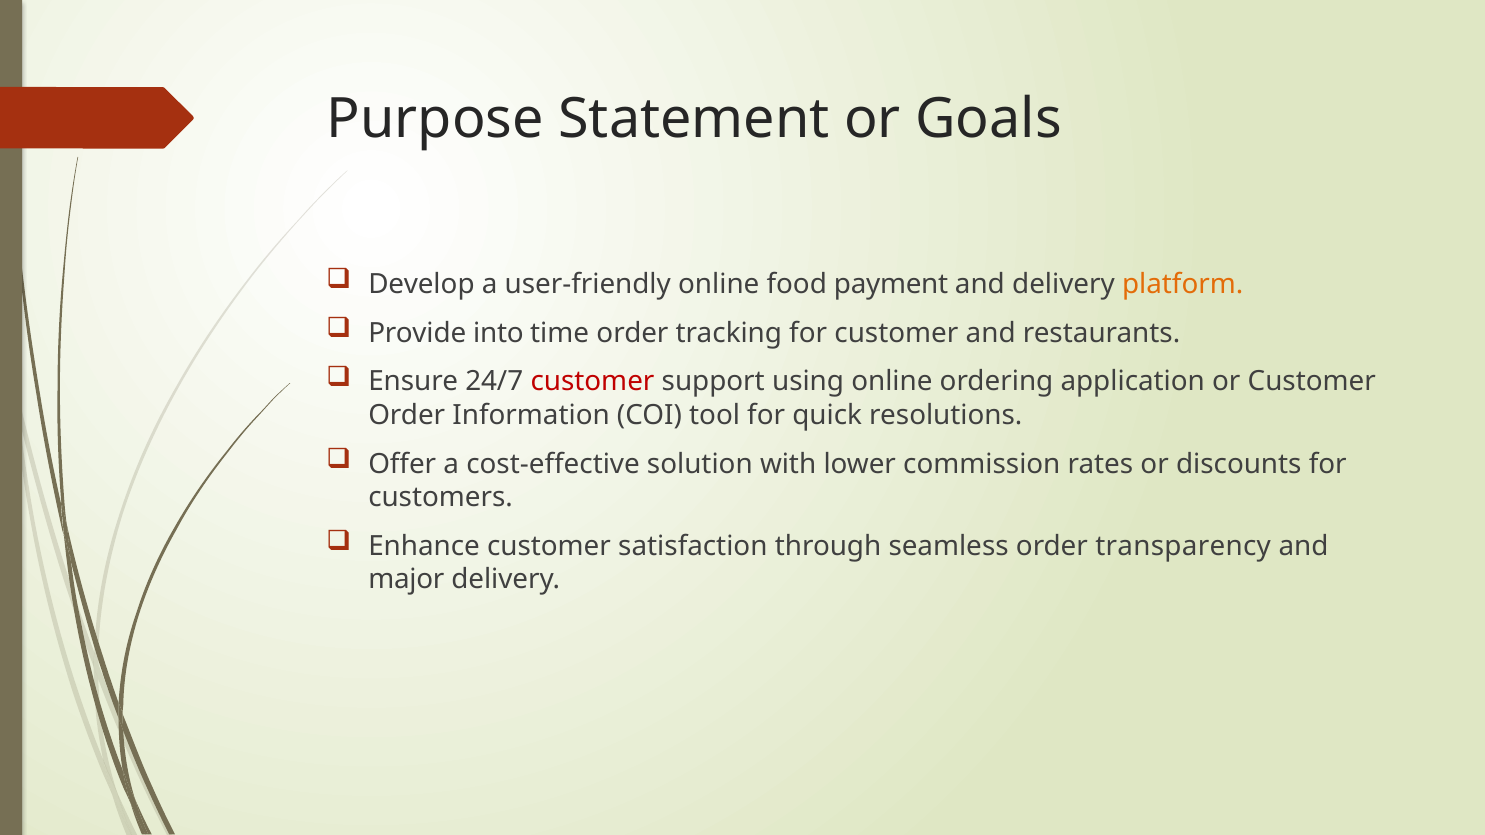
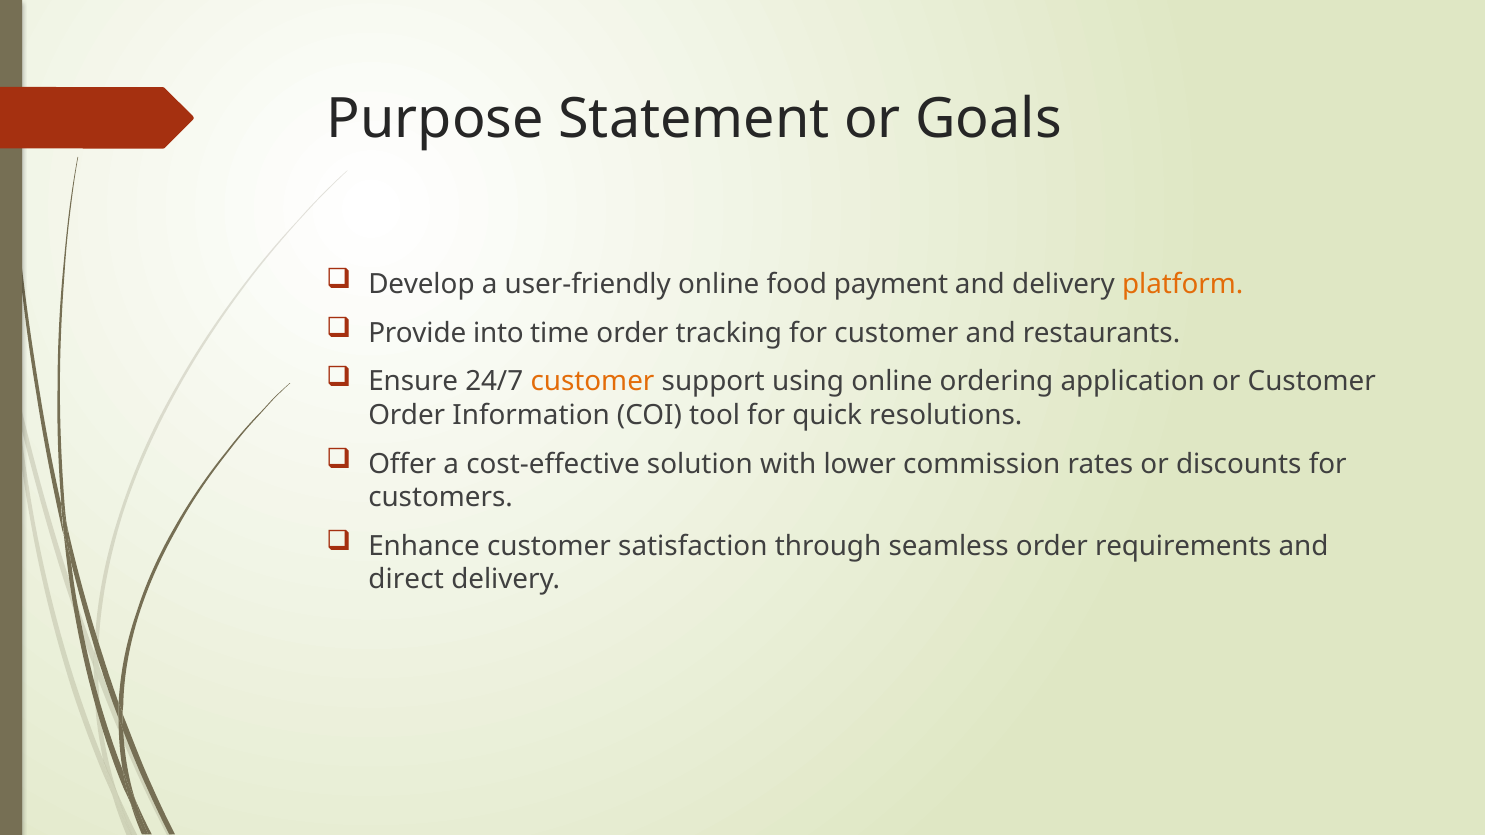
customer colour: red -> orange (592, 382)
transparency: transparency -> requirements (1183, 546)
major: major -> direct (406, 580)
